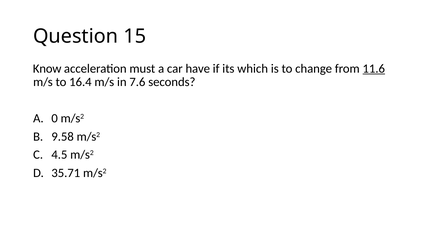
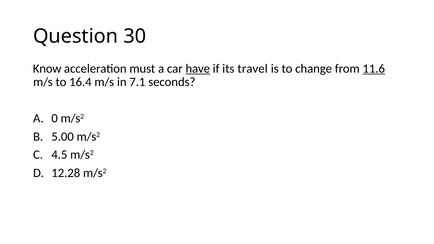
15: 15 -> 30 (135, 36)
have underline: none -> present (198, 69)
which: which -> travel (253, 69)
7.6: 7.6 -> 7.1 (137, 82)
9.58: 9.58 -> 5.00 (63, 137)
35.71: 35.71 -> 12.28 (66, 173)
